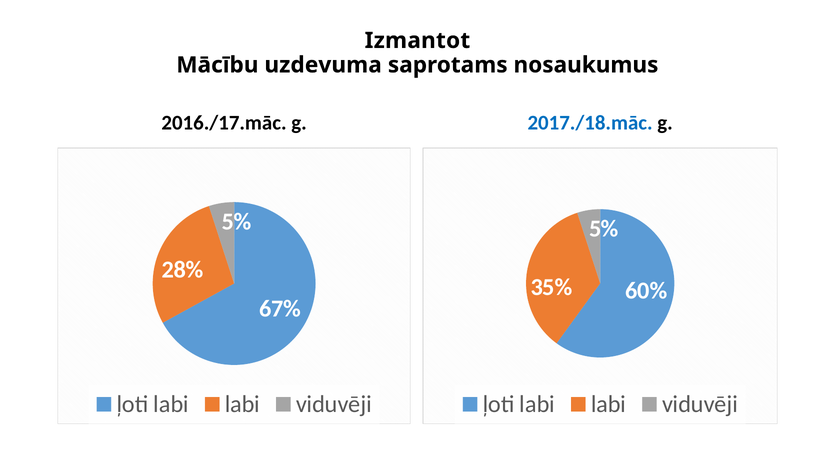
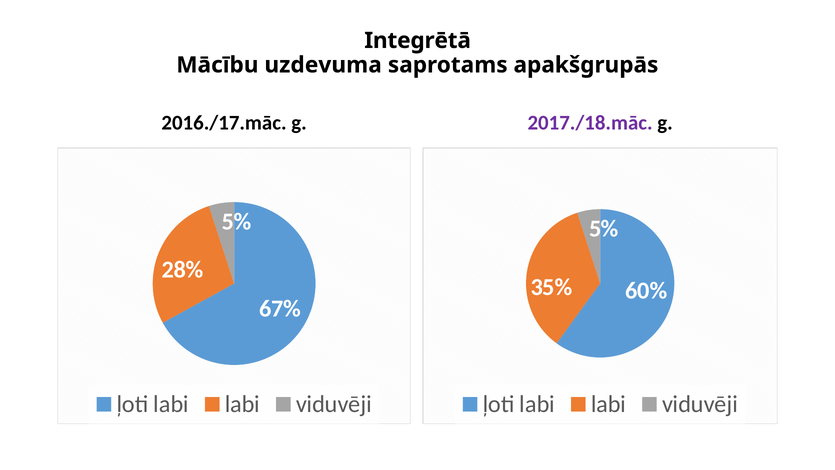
Izmantot: Izmantot -> Integrētā (418, 40)
nosaukumus: nosaukumus -> apakšgrupās (586, 65)
2017./18.māc colour: blue -> purple (590, 123)
